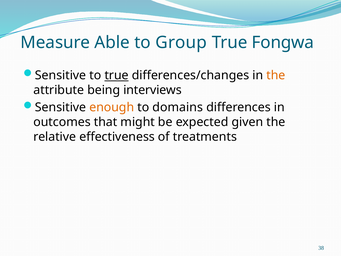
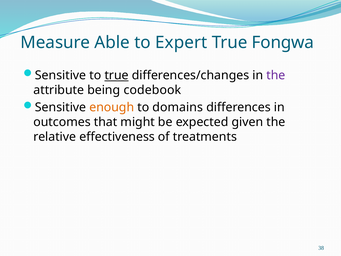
Group: Group -> Expert (181, 42)
the colour: orange -> purple (276, 75)
interviews: interviews -> codebook (152, 90)
